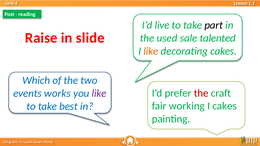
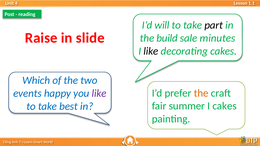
live: live -> will (162, 25)
used: used -> build (167, 38)
talented: talented -> minutes (218, 38)
like colour: orange -> black (151, 51)
the colour: red -> orange (201, 93)
works: works -> happy (58, 94)
working: working -> summer (187, 106)
